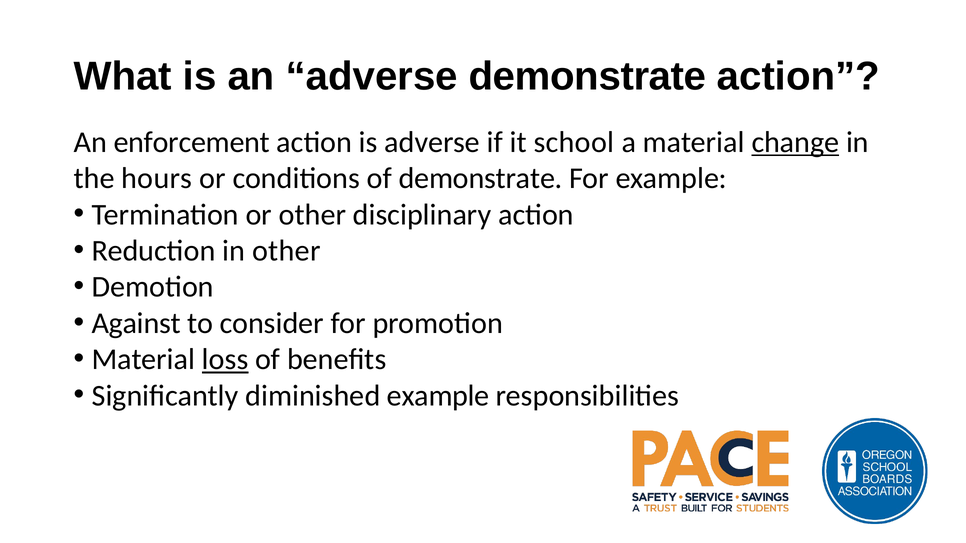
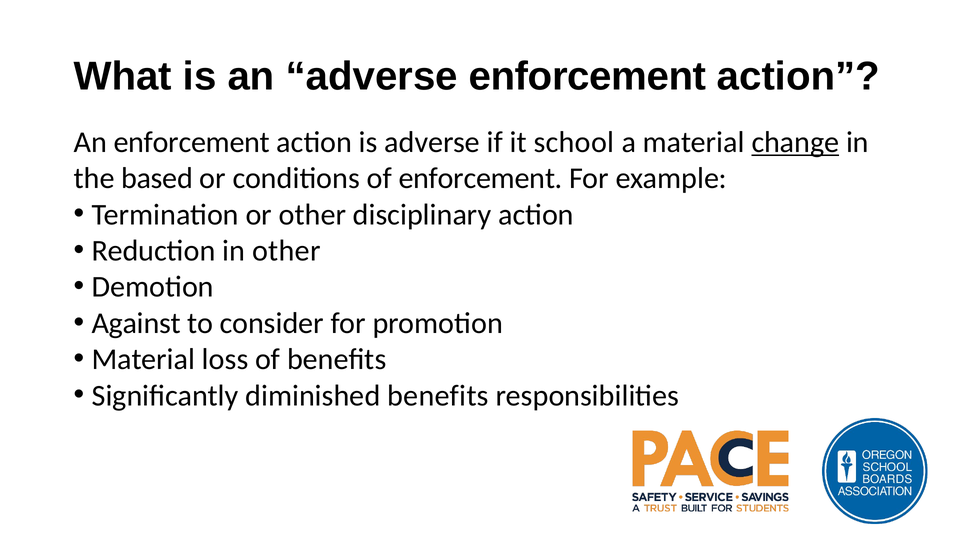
adverse demonstrate: demonstrate -> enforcement (587, 76)
hours: hours -> based (157, 179)
of demonstrate: demonstrate -> enforcement (481, 179)
loss underline: present -> none (225, 360)
diminished example: example -> benefits (438, 396)
